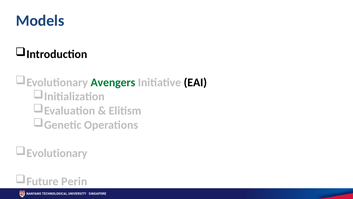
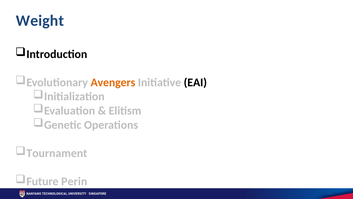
Models: Models -> Weight (40, 21)
Avengers colour: green -> orange (113, 82)
Evolutionary: Evolutionary -> Tournament (57, 153)
